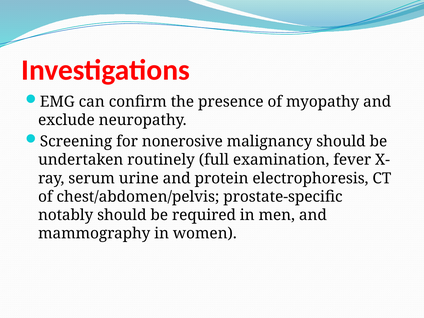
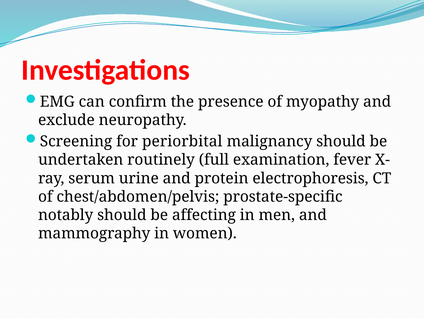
nonerosive: nonerosive -> periorbital (182, 142)
required: required -> affecting (204, 215)
